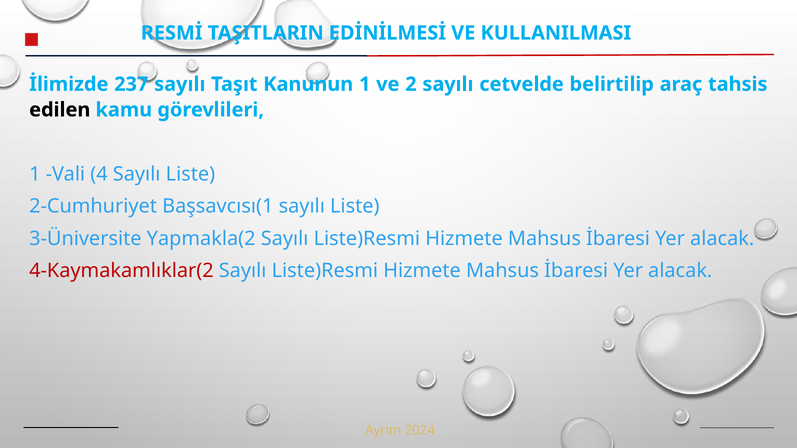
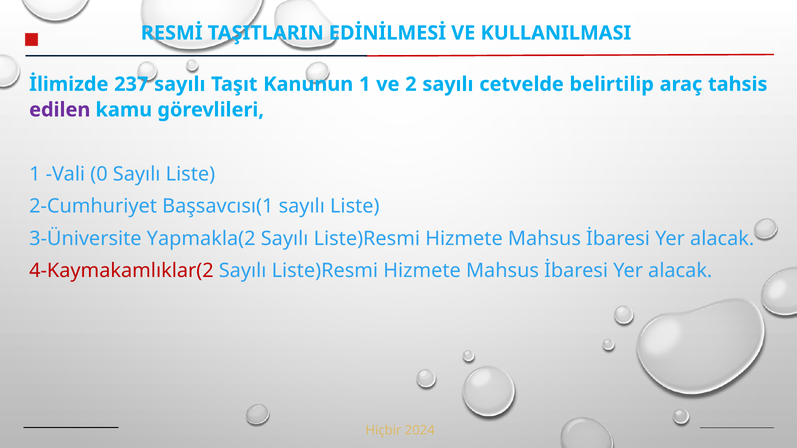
edilen colour: black -> purple (60, 110)
4: 4 -> 0 (99, 174)
Ayrım: Ayrım -> Hiçbir (383, 431)
